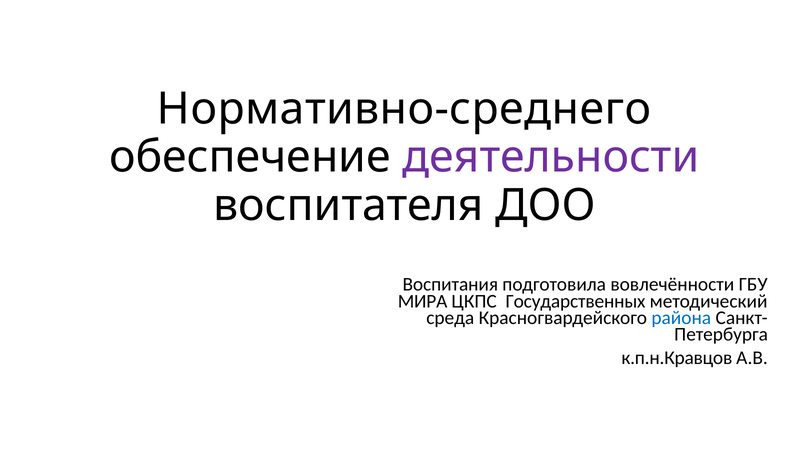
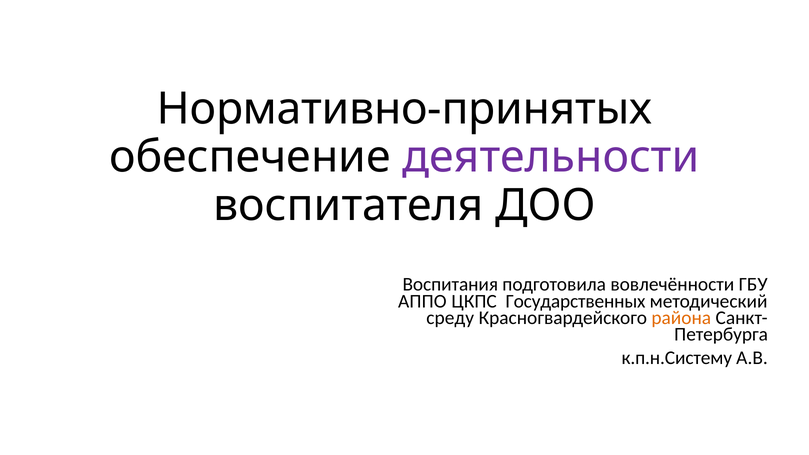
Нормативно-среднего: Нормативно-среднего -> Нормативно-принятых (404, 109)
МИРА: МИРА -> АППО (422, 301)
среда: среда -> среду (450, 318)
района colour: blue -> orange (681, 318)
к.п.н.Кравцов: к.п.н.Кравцов -> к.п.н.Систему (677, 358)
